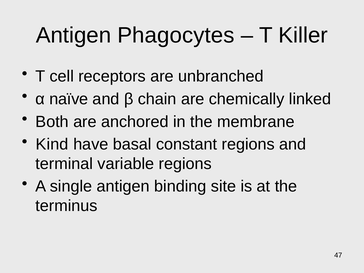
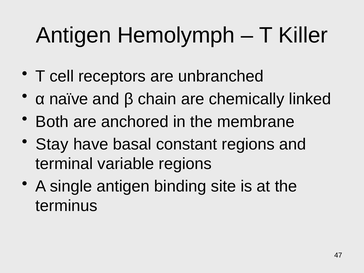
Phagocytes: Phagocytes -> Hemolymph (176, 35)
Kind: Kind -> Stay (52, 144)
